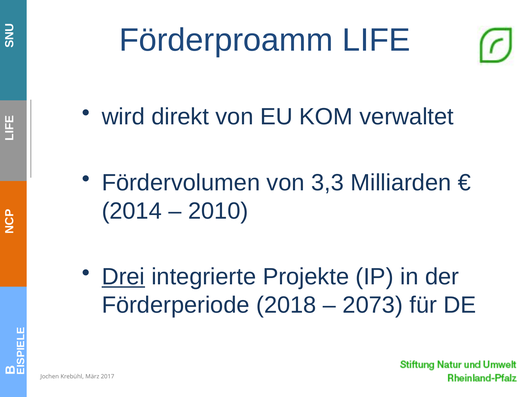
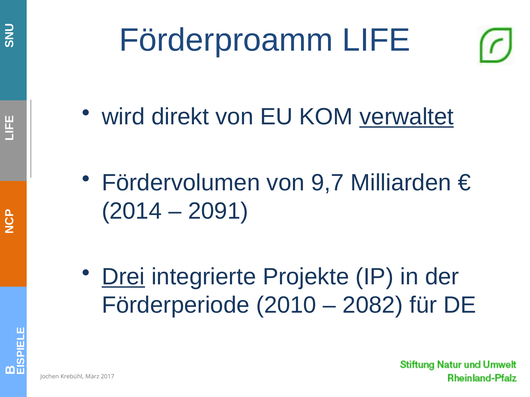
verwaltet underline: none -> present (407, 117)
3,3: 3,3 -> 9,7 (328, 183)
2010: 2010 -> 2091 (218, 211)
2018: 2018 -> 2010 (286, 305)
2073: 2073 -> 2082 (373, 305)
